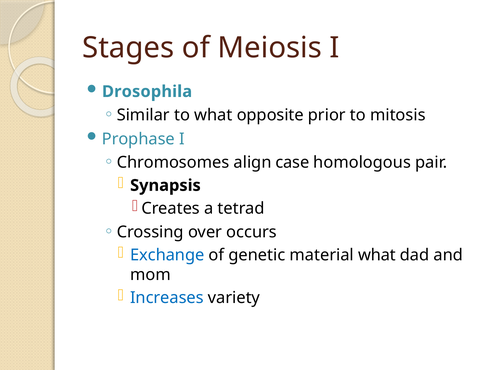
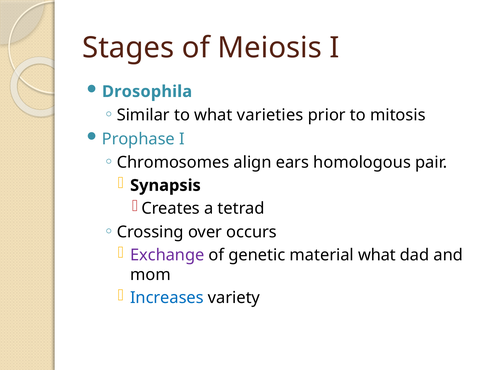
opposite: opposite -> varieties (270, 115)
case: case -> ears (292, 162)
Exchange colour: blue -> purple (167, 255)
